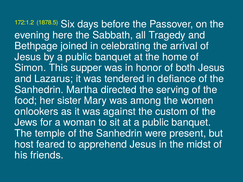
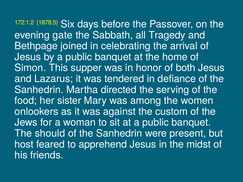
here: here -> gate (63, 35)
temple: temple -> should (50, 134)
